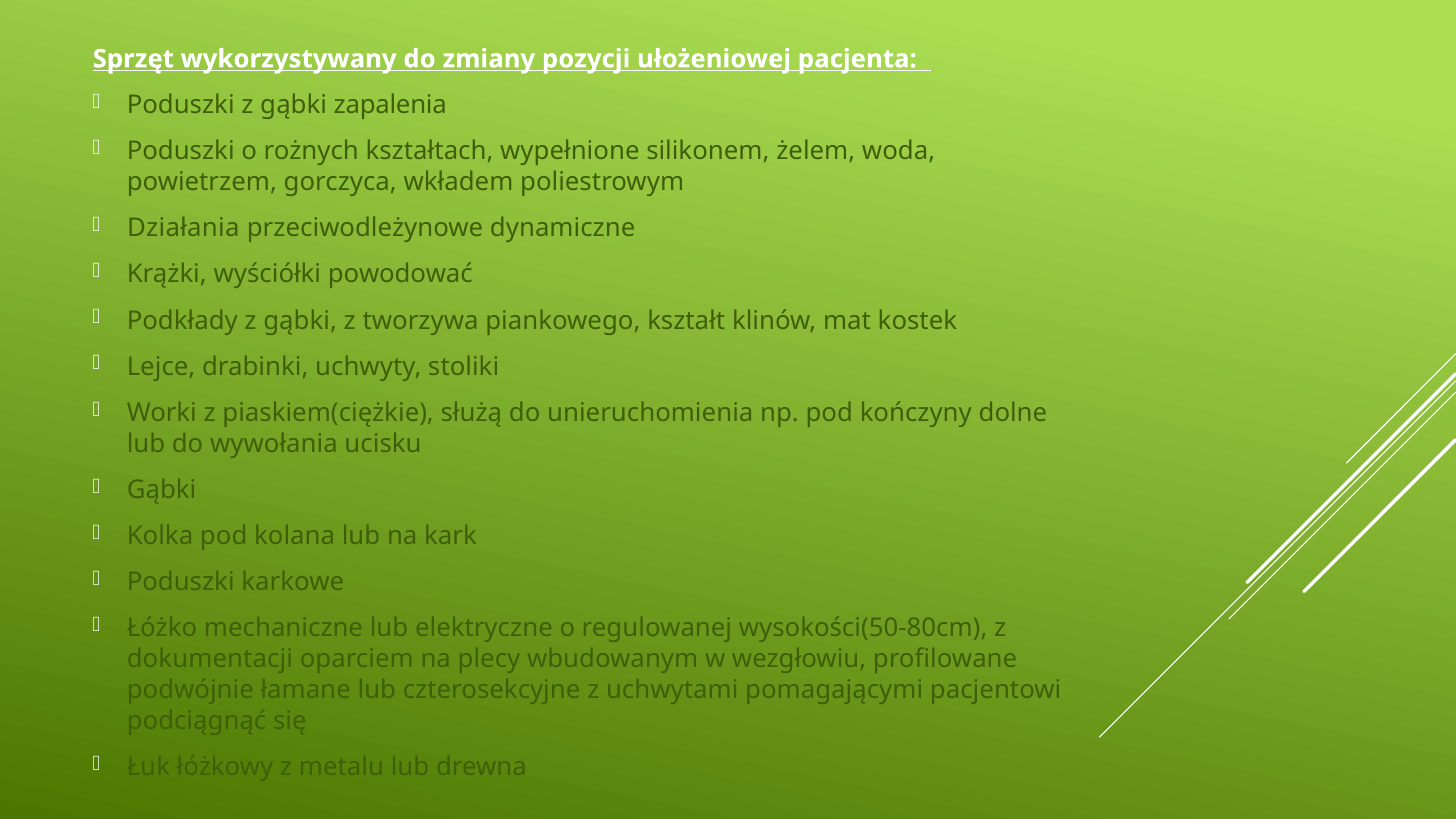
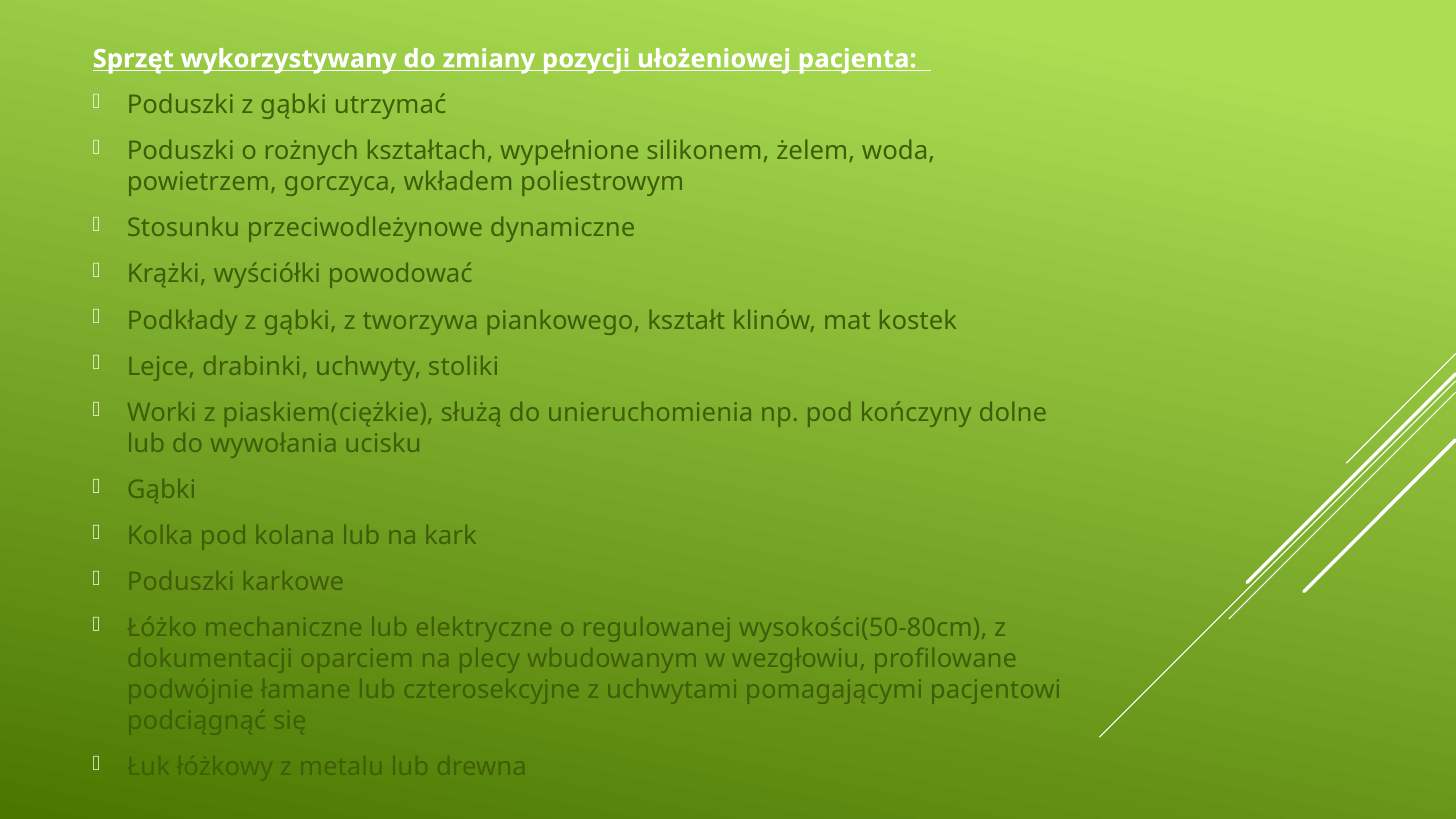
zapalenia: zapalenia -> utrzymać (390, 105)
Działania: Działania -> Stosunku (183, 228)
